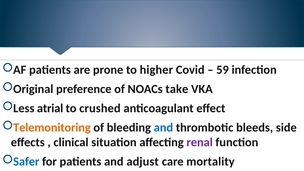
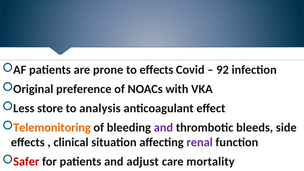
to higher: higher -> effects (156, 70)
59: 59 -> 92 (223, 70)
take: take -> with (177, 89)
atrial: atrial -> store (50, 108)
crushed: crushed -> analysis (100, 108)
and colour: blue -> purple (163, 128)
Safer colour: blue -> red (26, 162)
